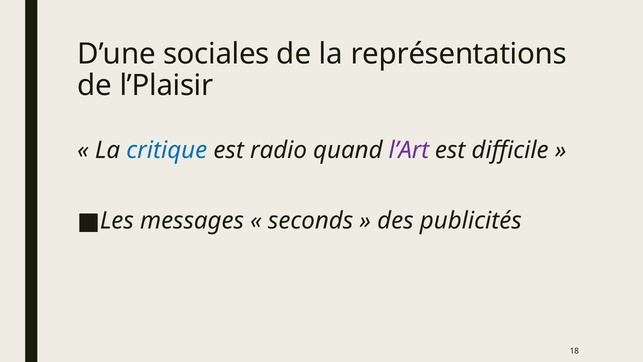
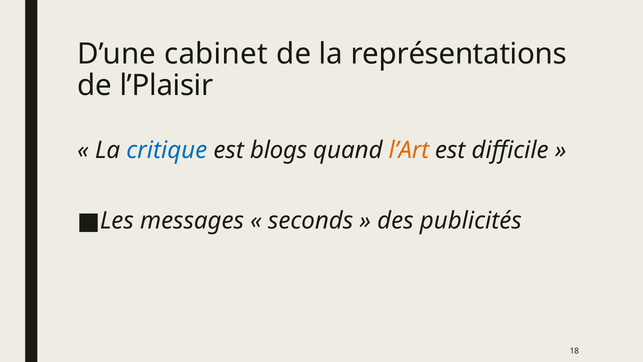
sociales: sociales -> cabinet (216, 54)
radio: radio -> blogs (279, 150)
l’Art colour: purple -> orange (409, 150)
